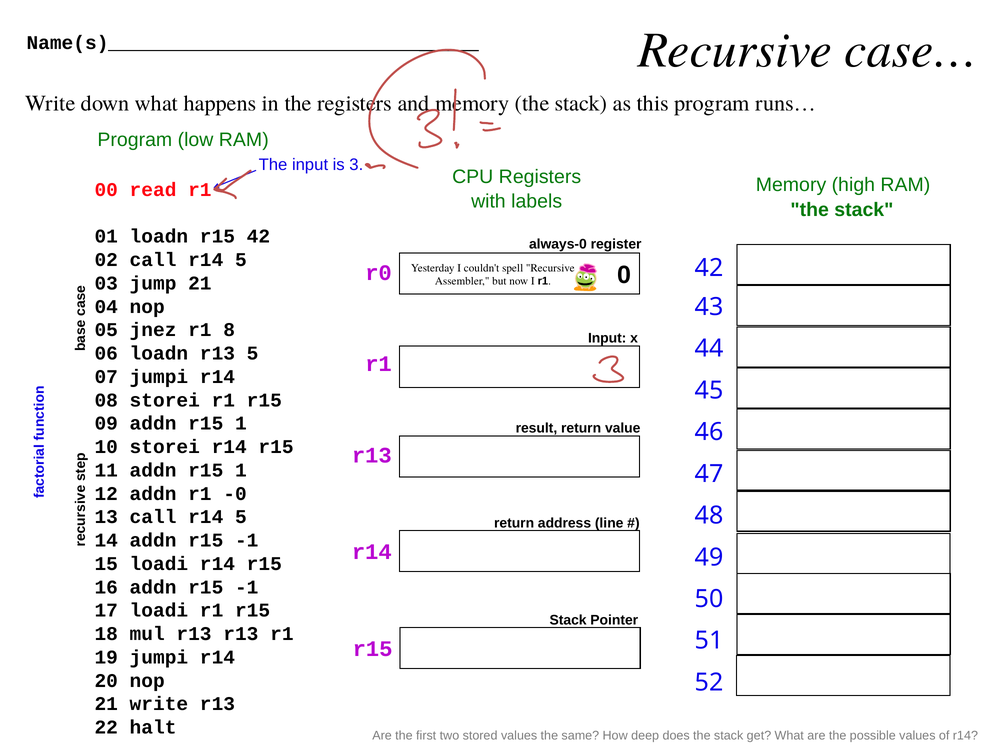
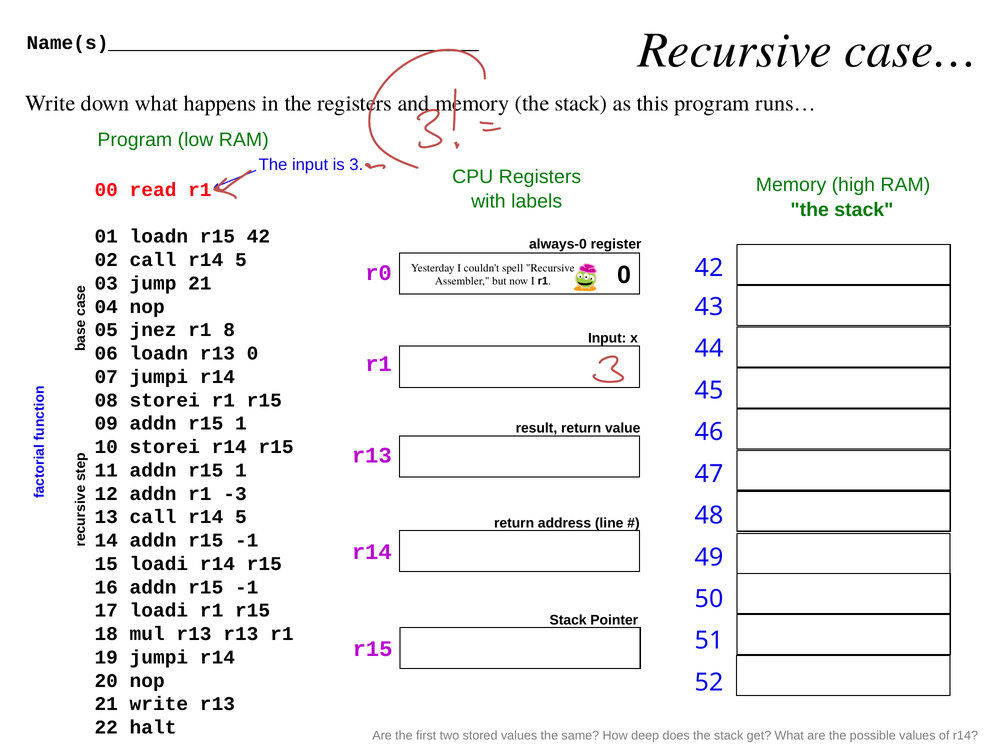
r13 5: 5 -> 0 (253, 354)
-0: -0 -> -3 (235, 494)
